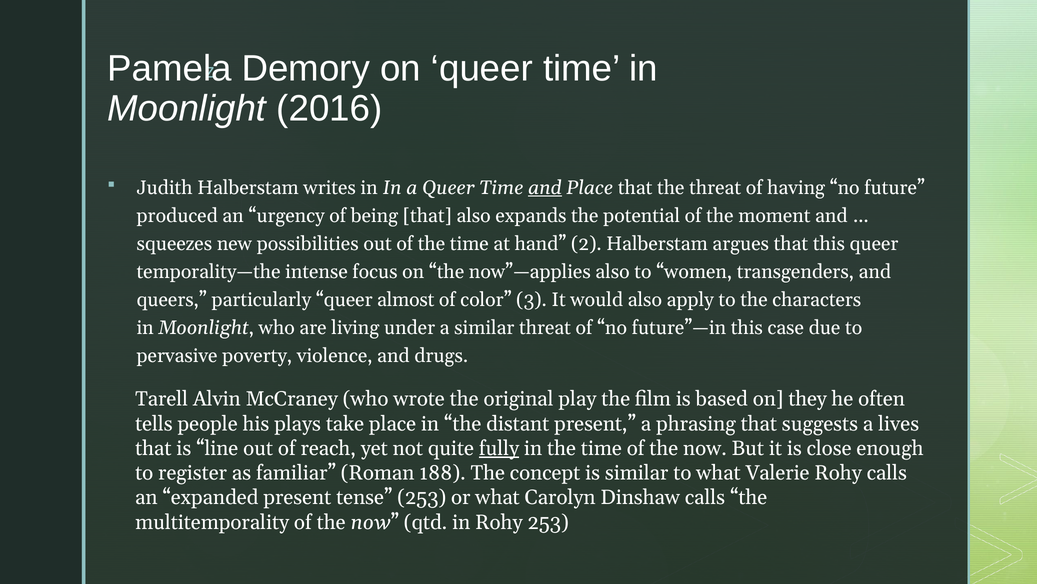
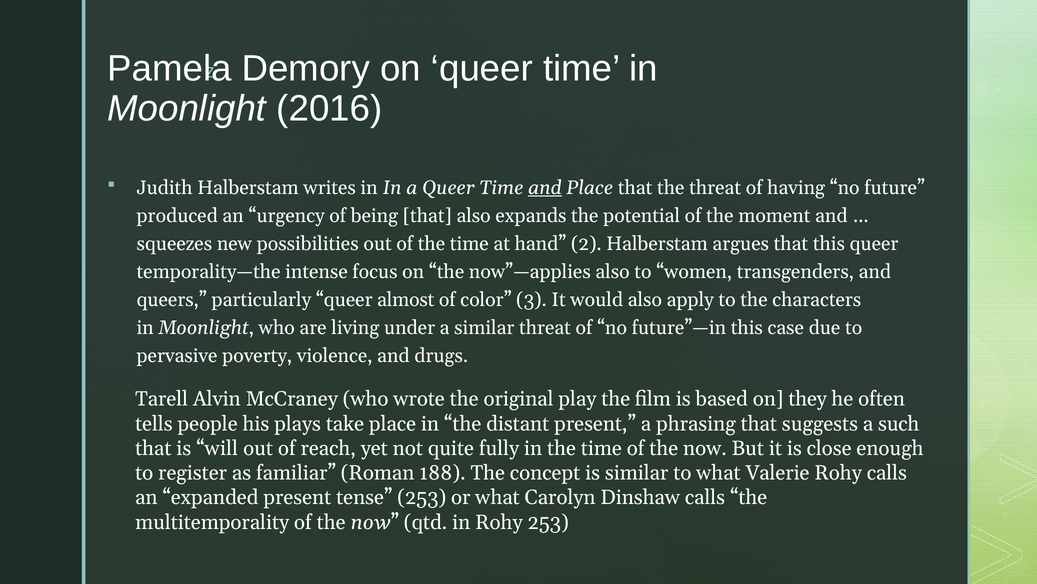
lives: lives -> such (899, 423)
line: line -> will (217, 448)
fully underline: present -> none (499, 448)
